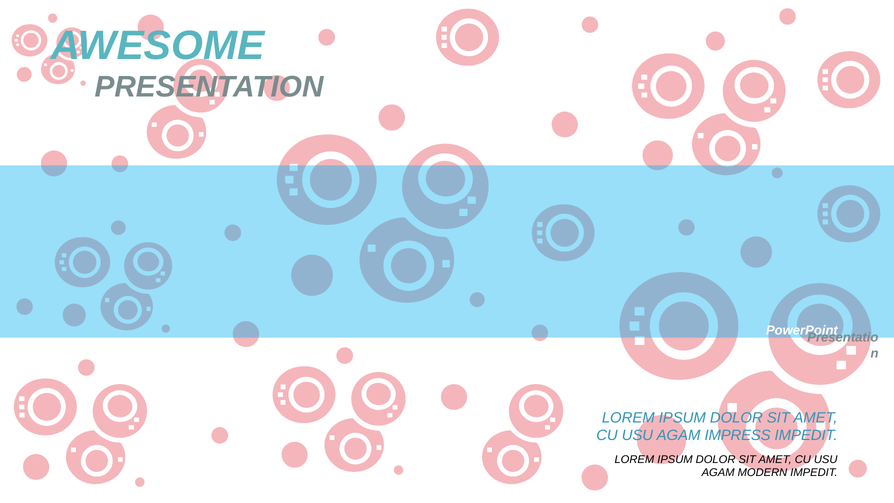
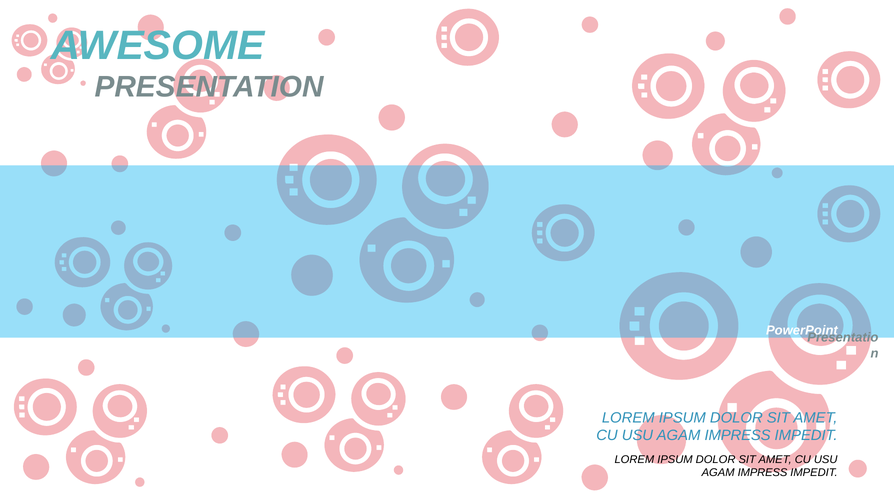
MODERN: MODERN -> IMPRESS (763, 473)
